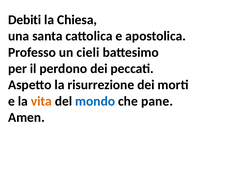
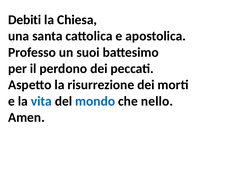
cieli: cieli -> suoi (88, 52)
vita colour: orange -> blue (41, 101)
pane: pane -> nello (157, 101)
